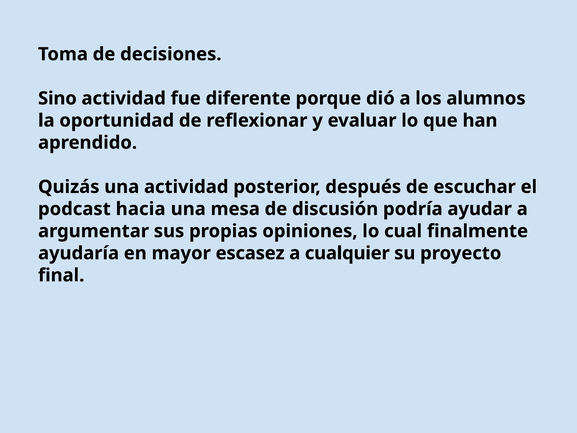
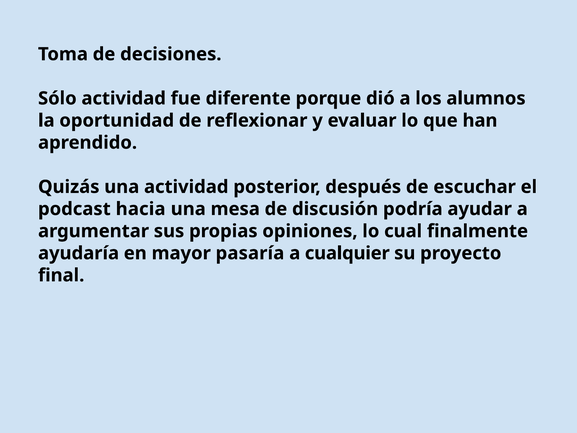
Sino: Sino -> Sólo (57, 98)
escasez: escasez -> pasaría (250, 253)
